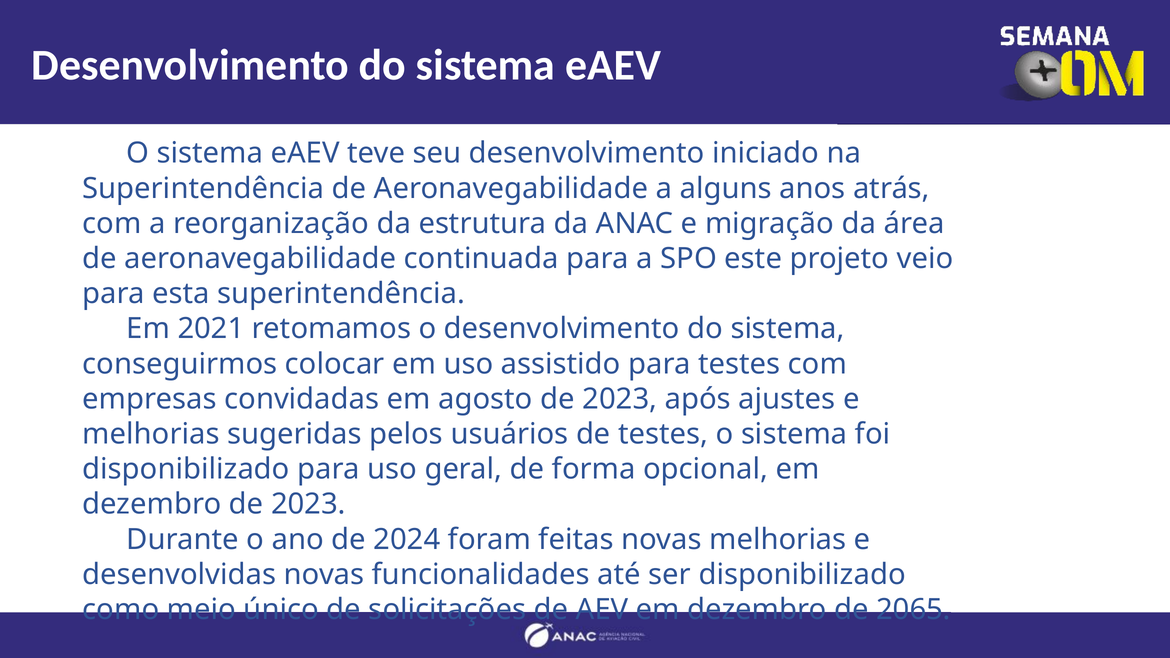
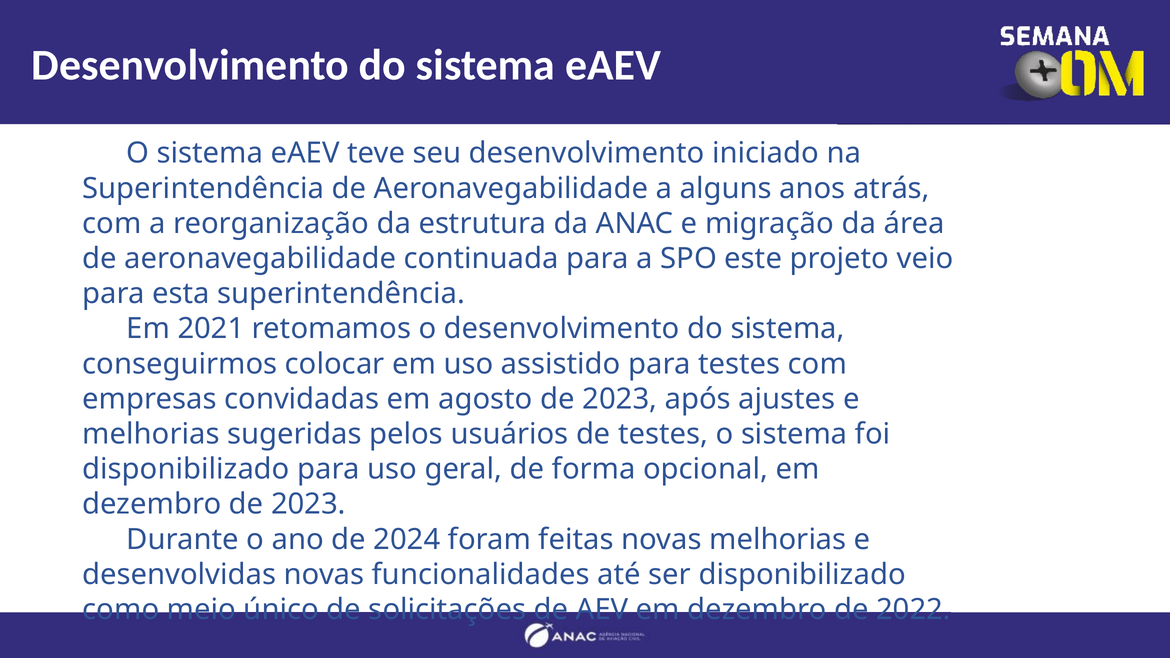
2065: 2065 -> 2022 (913, 610)
